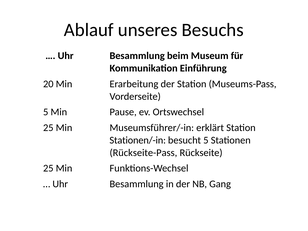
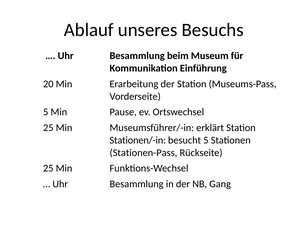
Rückseite-Pass: Rückseite-Pass -> Stationen-Pass (143, 153)
